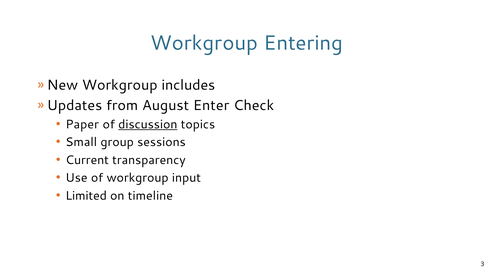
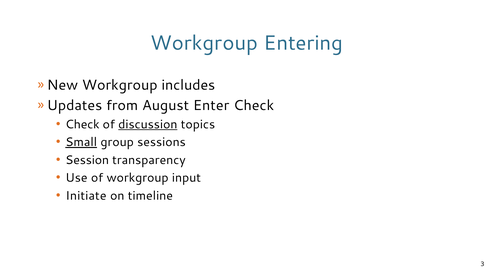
Paper: Paper -> Check (82, 124)
Small underline: none -> present (81, 142)
Current: Current -> Session (87, 160)
Limited: Limited -> Initiate (86, 196)
